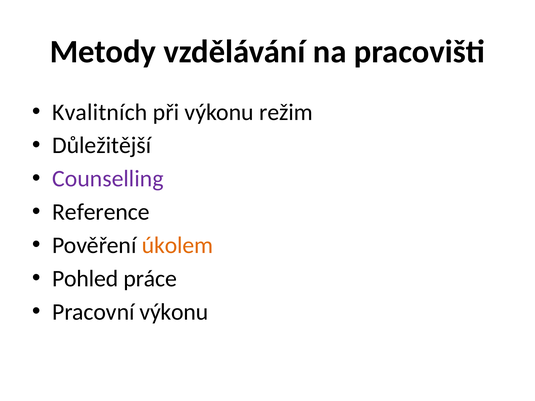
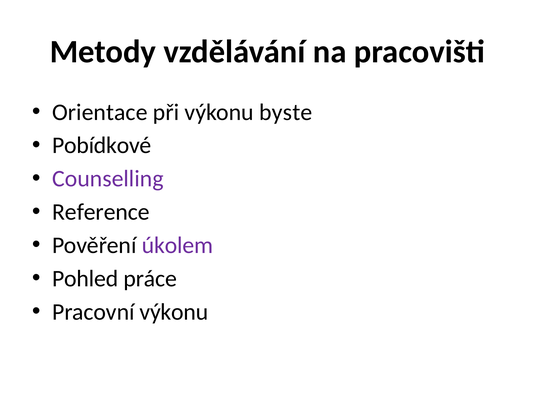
Kvalitních: Kvalitních -> Orientace (100, 112)
režim: režim -> byste (286, 112)
Důležitější: Důležitější -> Pobídkové (102, 146)
úkolem colour: orange -> purple (178, 246)
